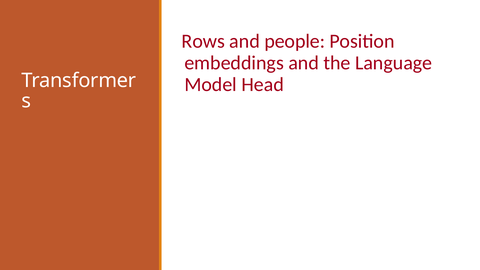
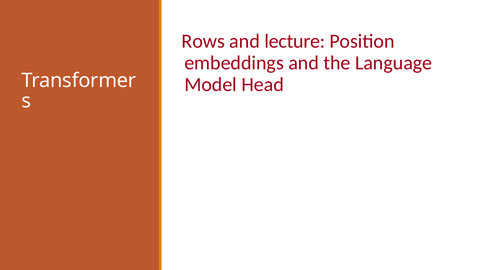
people: people -> lecture (295, 41)
